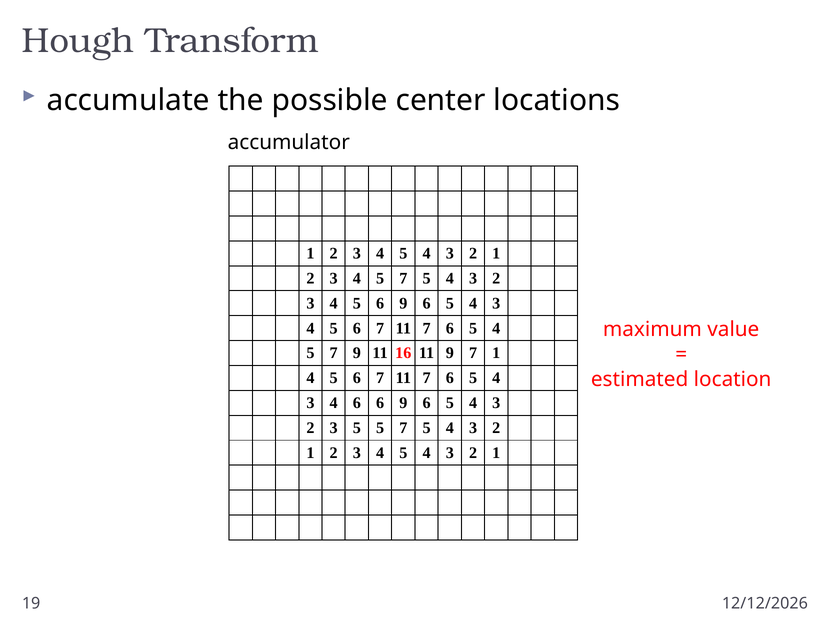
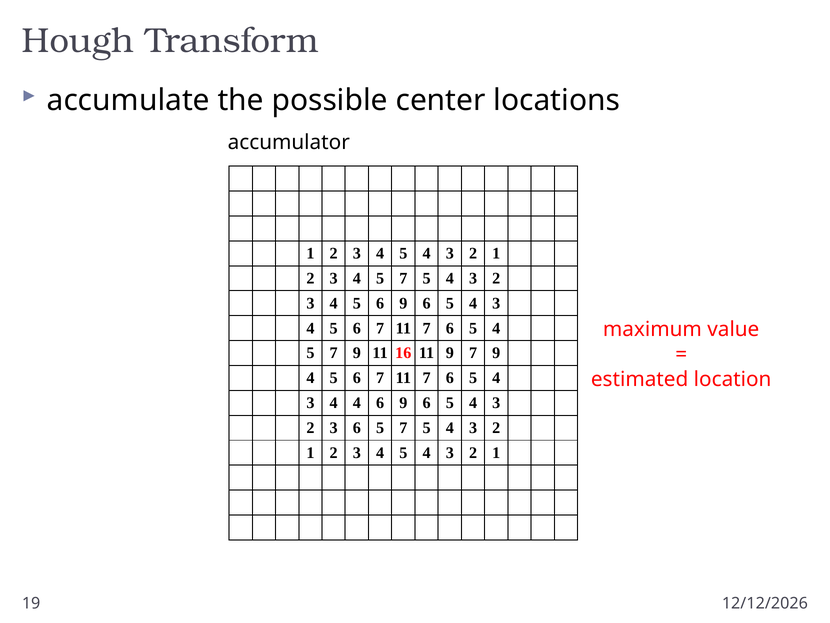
9 7 1: 1 -> 9 (496, 353)
4 6: 6 -> 4 (357, 403)
3 5: 5 -> 6 (357, 428)
